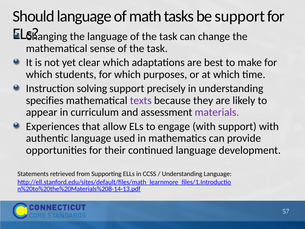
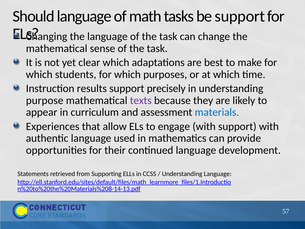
solving: solving -> results (92, 88)
specifies: specifies -> purpose (45, 100)
materials colour: purple -> blue (217, 112)
